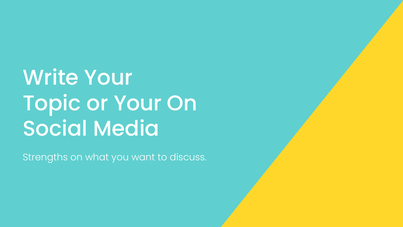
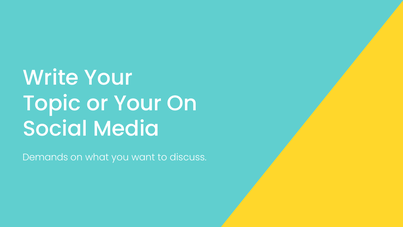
Strengths: Strengths -> Demands (45, 157)
